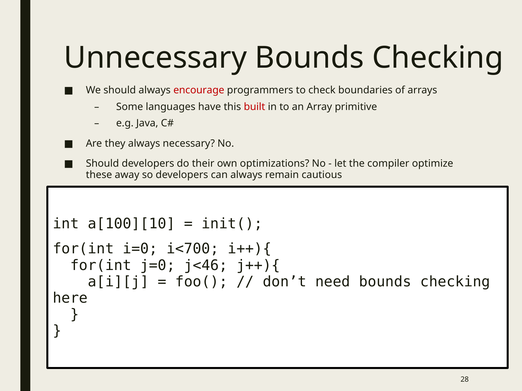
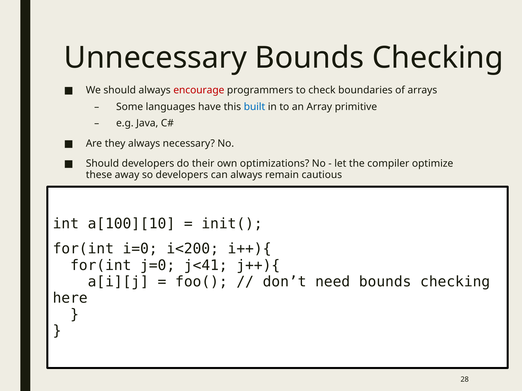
built colour: red -> blue (254, 107)
i<700: i<700 -> i<200 (193, 249)
j<46: j<46 -> j<41 (206, 266)
